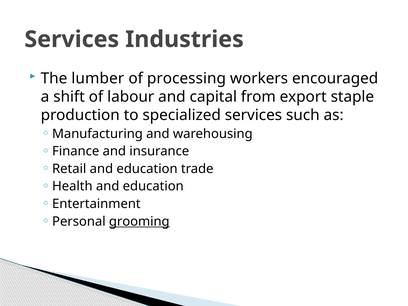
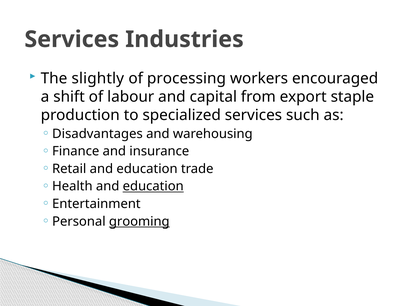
lumber: lumber -> slightly (98, 78)
Manufacturing: Manufacturing -> Disadvantages (97, 134)
education underline: none -> present (153, 186)
